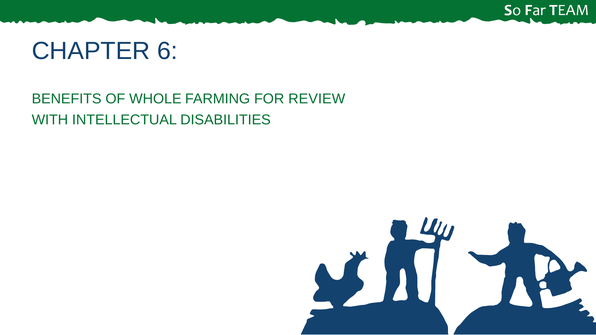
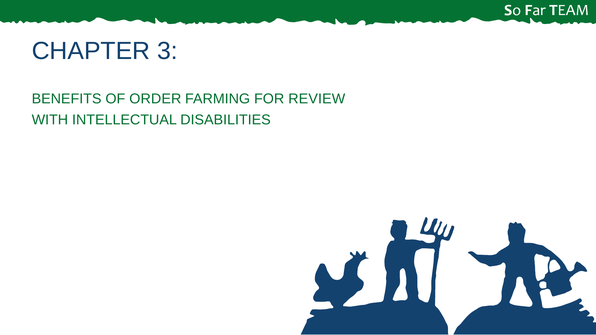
6: 6 -> 3 (167, 51)
WHOLE: WHOLE -> ORDER (155, 99)
